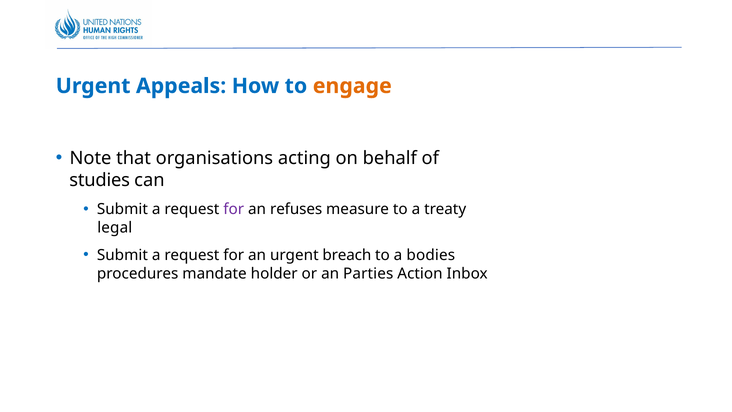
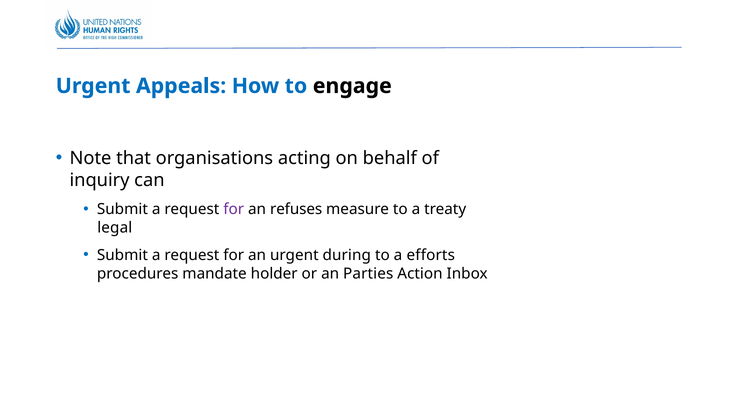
engage colour: orange -> black (352, 86)
studies: studies -> inquiry (100, 180)
breach: breach -> during (347, 255)
bodies: bodies -> efforts (431, 255)
